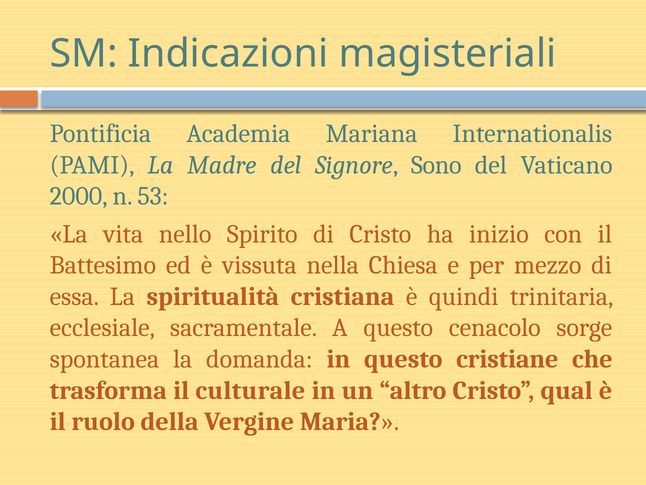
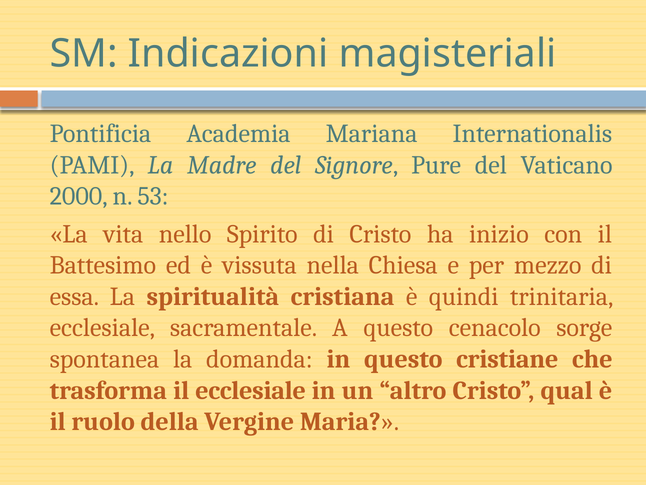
Sono: Sono -> Pure (436, 165)
il culturale: culturale -> ecclesiale (251, 390)
